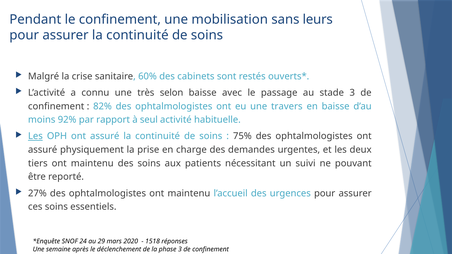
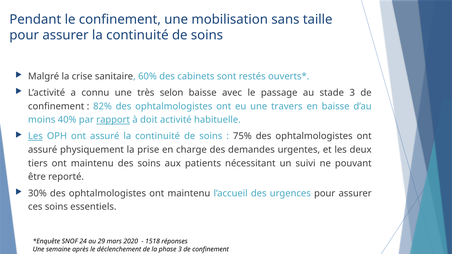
leurs: leurs -> taille (318, 20)
92%: 92% -> 40% (67, 120)
rapport underline: none -> present (113, 120)
seul: seul -> doit (149, 120)
27%: 27% -> 30% (37, 193)
